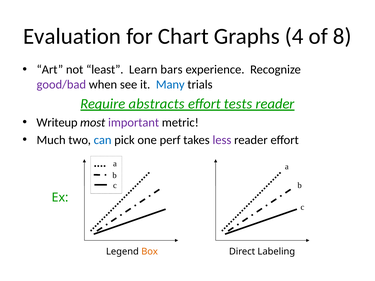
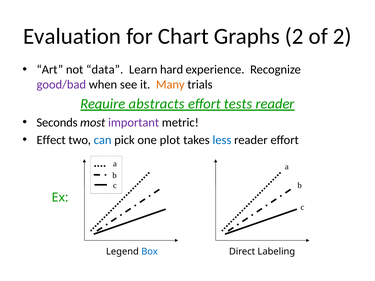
Graphs 4: 4 -> 2 (294, 36)
of 8: 8 -> 2 (342, 36)
least: least -> data (105, 70)
bars: bars -> hard (172, 70)
Many colour: blue -> orange (170, 85)
Writeup: Writeup -> Seconds (57, 123)
Much: Much -> Effect (51, 140)
perf: perf -> plot (170, 140)
less colour: purple -> blue (222, 140)
Box colour: orange -> blue (150, 252)
